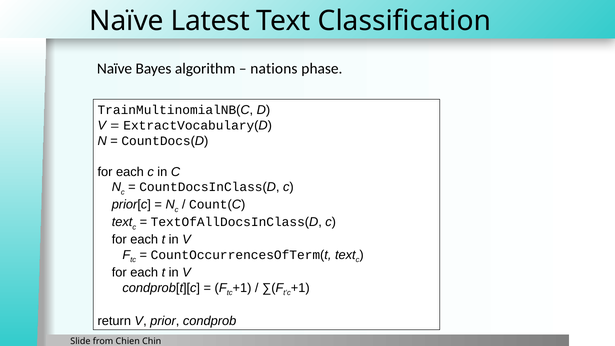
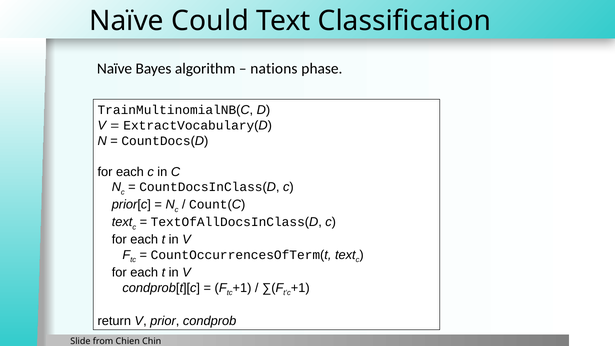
Latest: Latest -> Could (210, 21)
